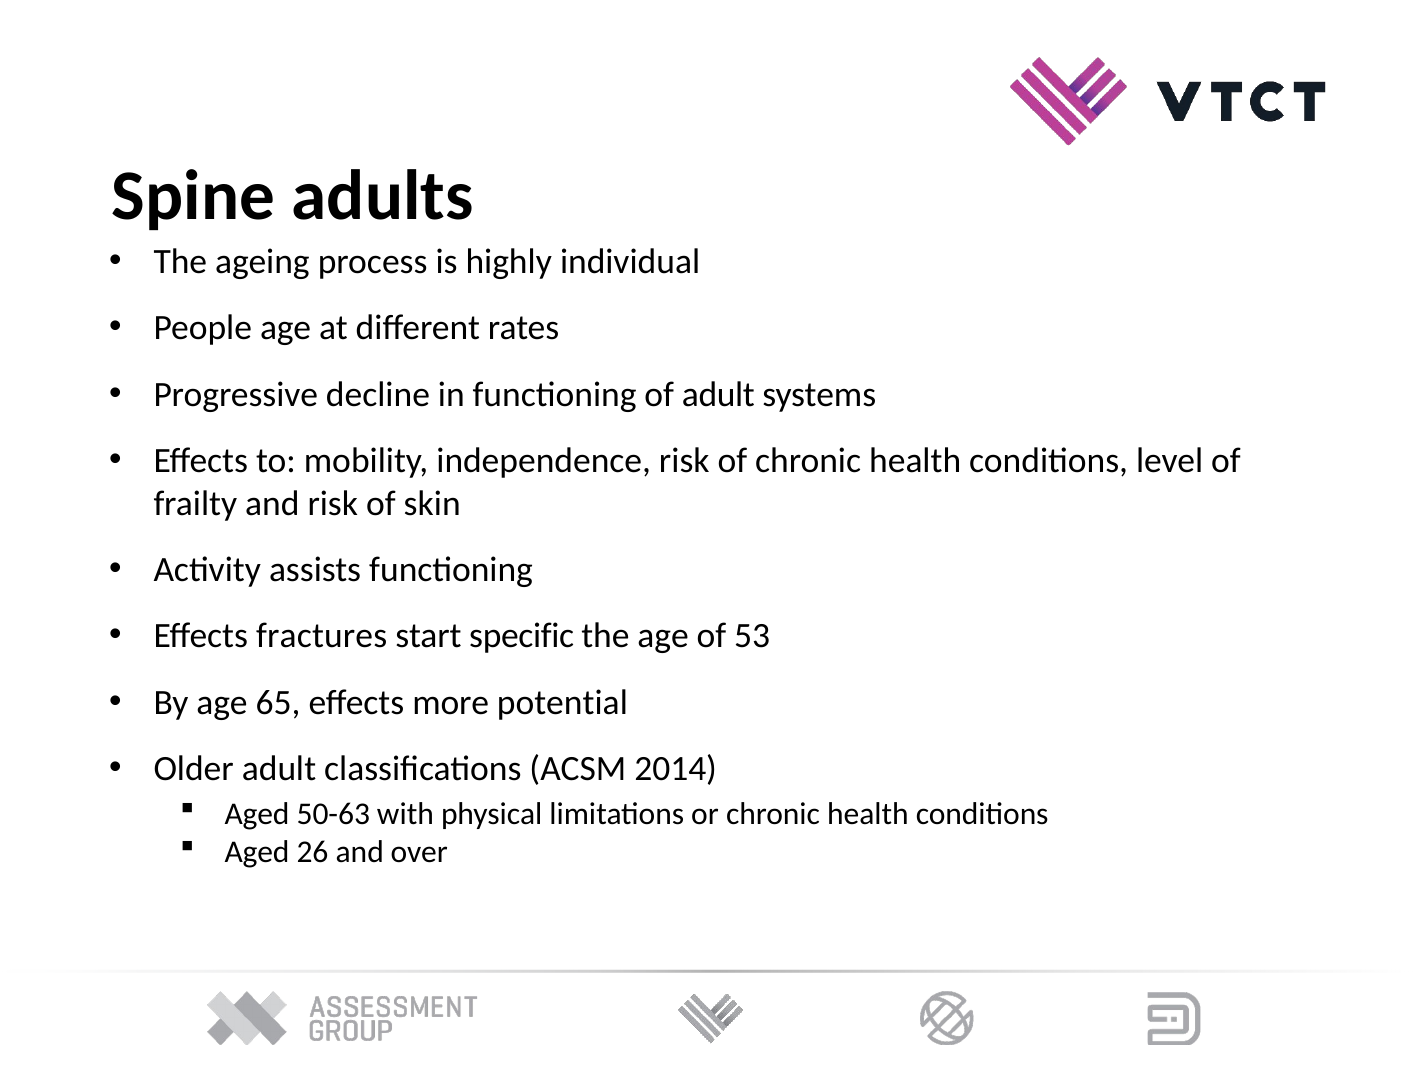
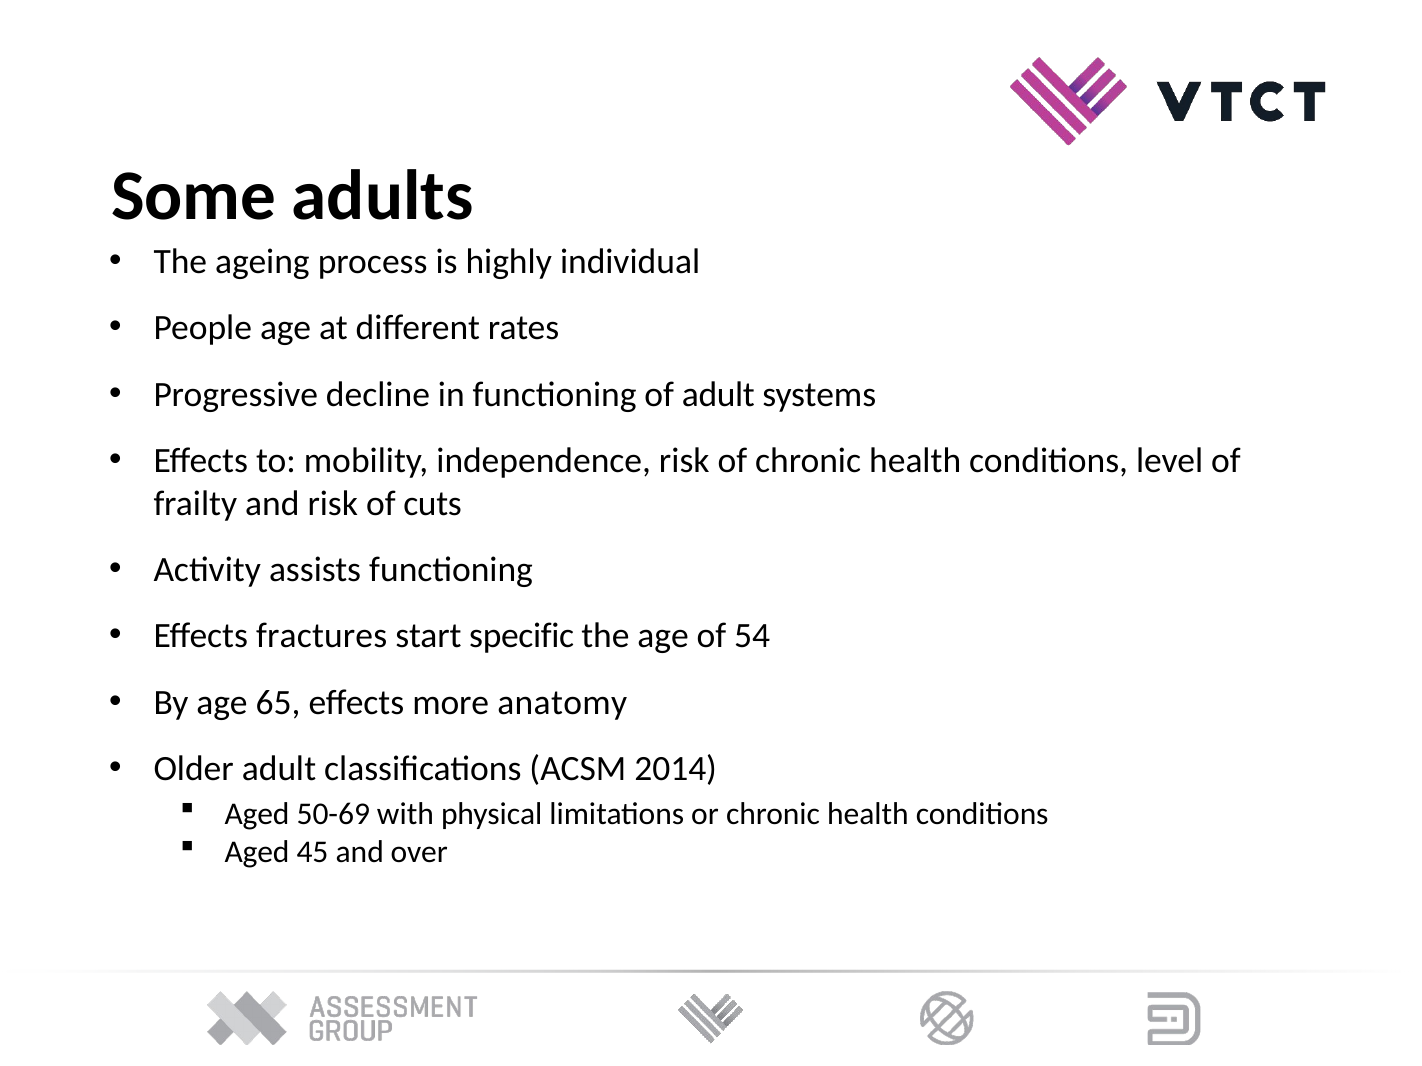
Spine: Spine -> Some (194, 196)
skin: skin -> cuts (433, 504)
53: 53 -> 54 (752, 636)
potential: potential -> anatomy (562, 703)
50-63: 50-63 -> 50-69 (333, 815)
26: 26 -> 45 (313, 853)
